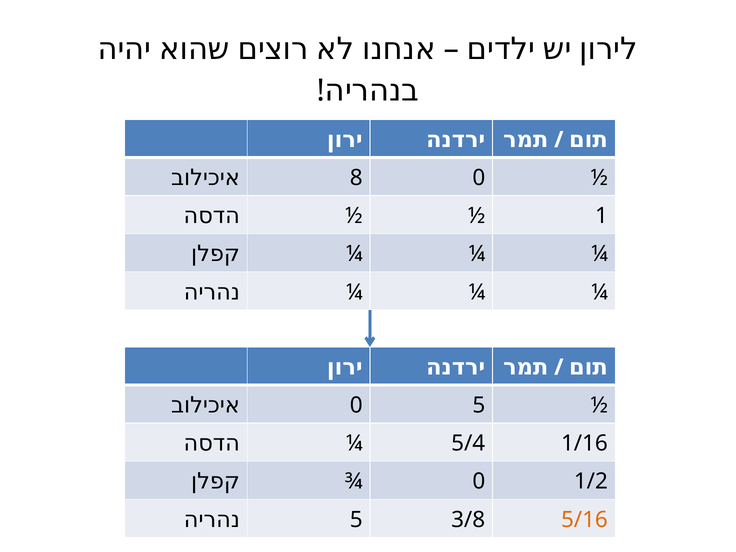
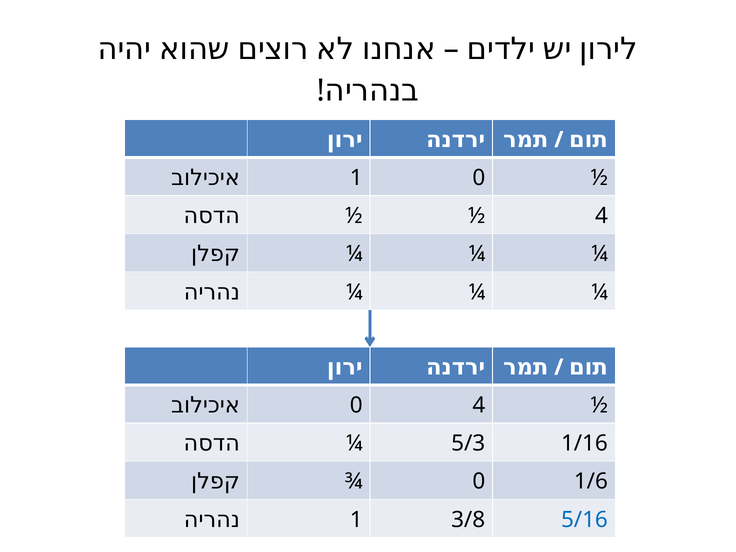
8: 8 -> 1 (356, 178)
½ 1: 1 -> 4 (602, 216)
0 5: 5 -> 4 (479, 405)
5/4: 5/4 -> 5/3 (468, 443)
1/2: 1/2 -> 1/6 (591, 482)
5: 5 -> 1 (356, 520)
5/16 colour: orange -> blue (584, 520)
